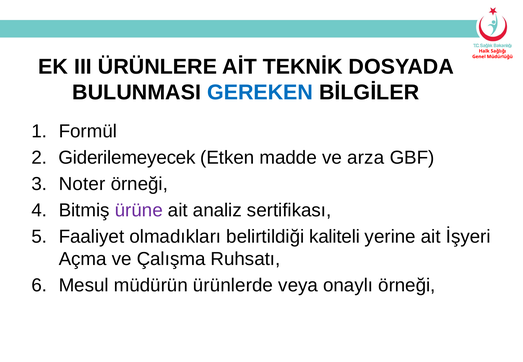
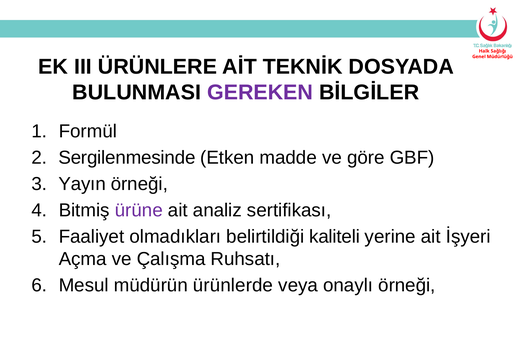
GEREKEN colour: blue -> purple (260, 92)
Giderilemeyecek: Giderilemeyecek -> Sergilenmesinde (127, 158)
arza: arza -> göre (366, 158)
Noter: Noter -> Yayın (82, 184)
